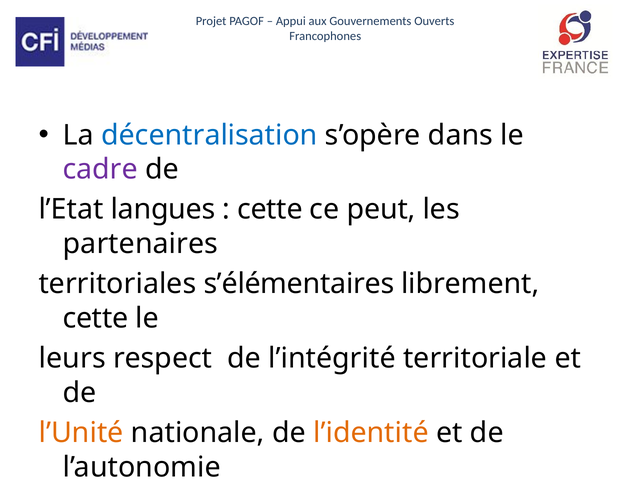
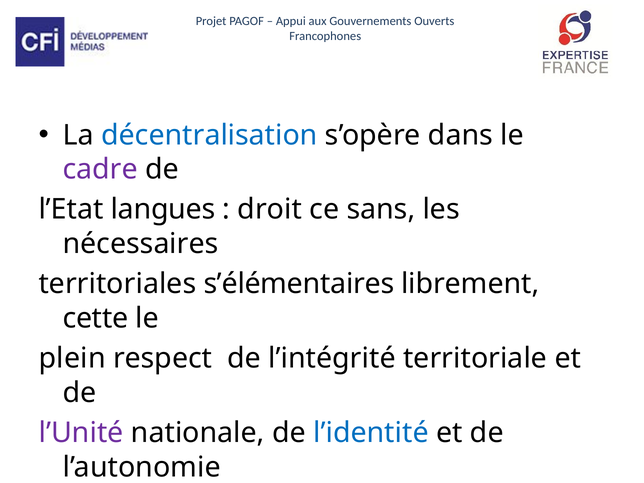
cette: cette -> droit (270, 210)
peut: peut -> sans (381, 210)
partenaires: partenaires -> nécessaires (141, 244)
leurs: leurs -> plein (72, 358)
l’Unité colour: orange -> purple (81, 433)
l’identité colour: orange -> blue (371, 433)
